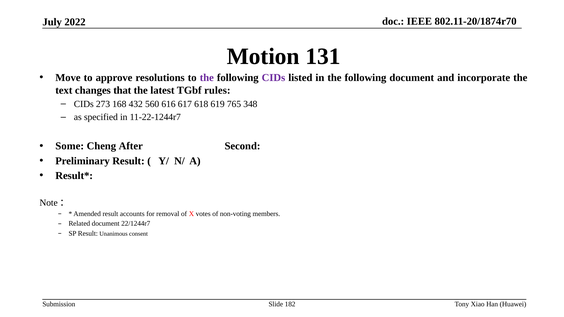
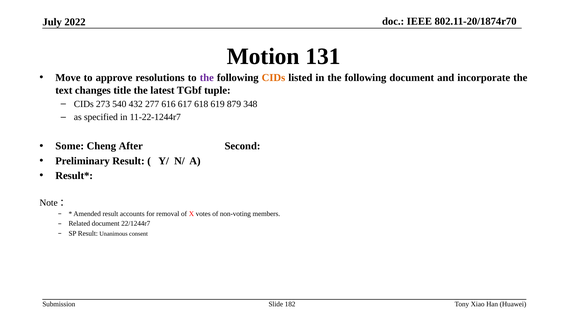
CIDs colour: purple -> orange (273, 78)
that: that -> title (122, 90)
rules: rules -> tuple (217, 90)
168: 168 -> 540 (119, 104)
560: 560 -> 277 (152, 104)
765: 765 -> 879 (234, 104)
